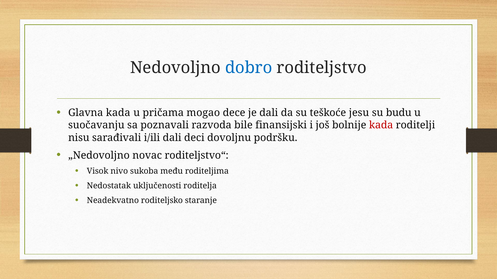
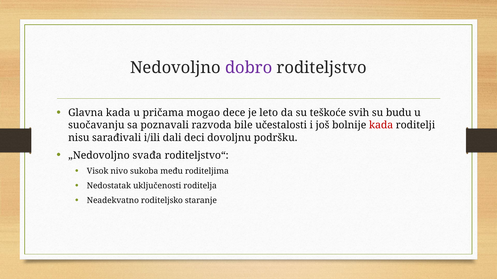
dobro colour: blue -> purple (249, 68)
je dali: dali -> leto (269, 113)
jesu: jesu -> svih (359, 113)
finansijski: finansijski -> učestalosti (281, 126)
novac: novac -> svađa (147, 156)
